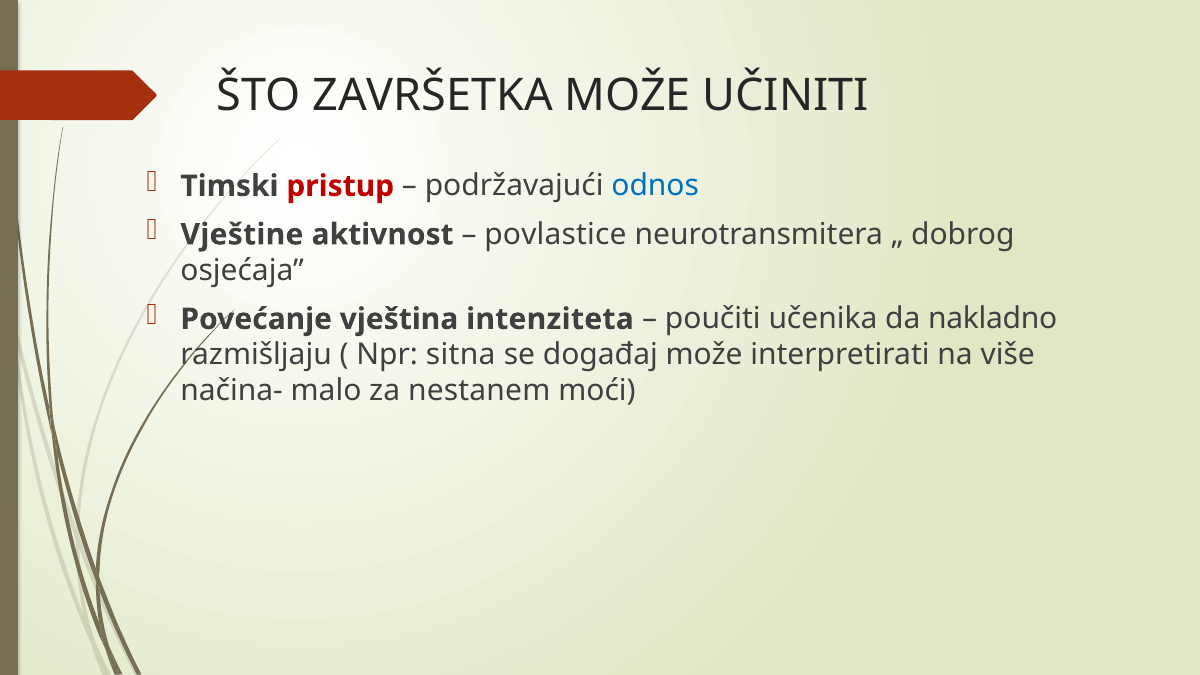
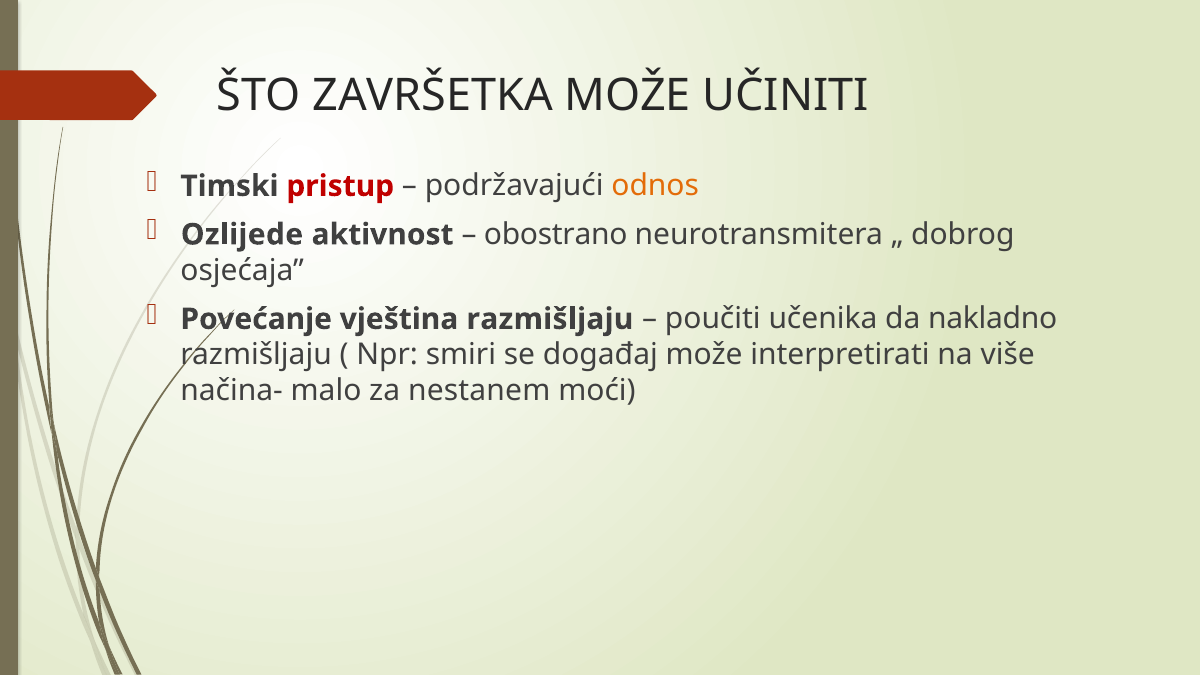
odnos colour: blue -> orange (655, 186)
Vještine: Vještine -> Ozlijede (242, 235)
povlastice: povlastice -> obostrano (556, 235)
vještina intenziteta: intenziteta -> razmišljaju (550, 319)
sitna: sitna -> smiri (461, 355)
